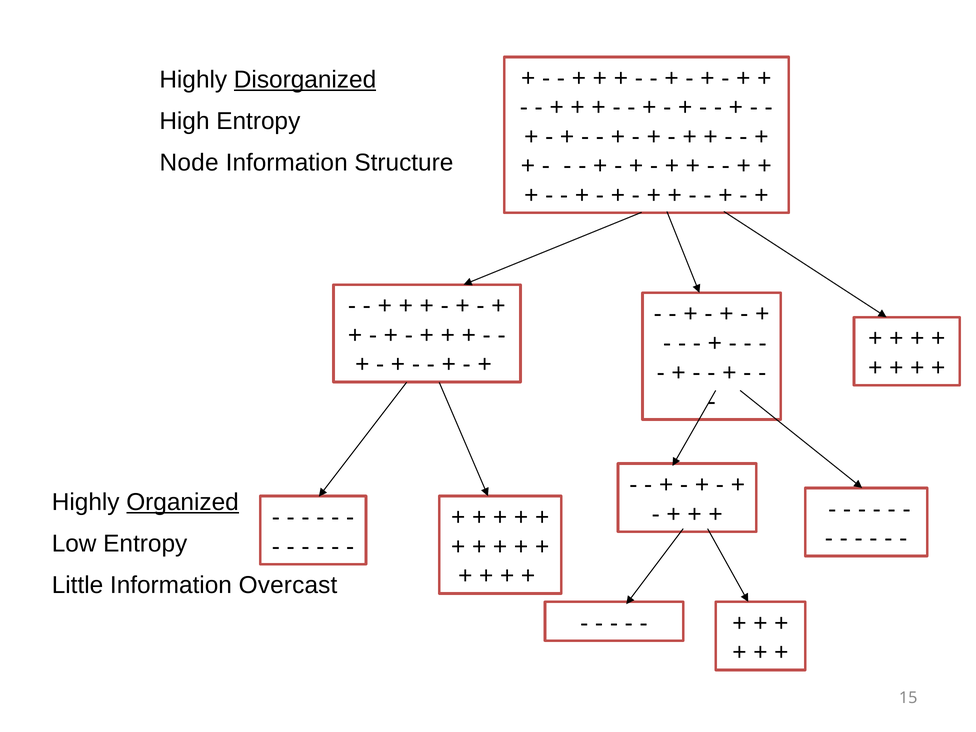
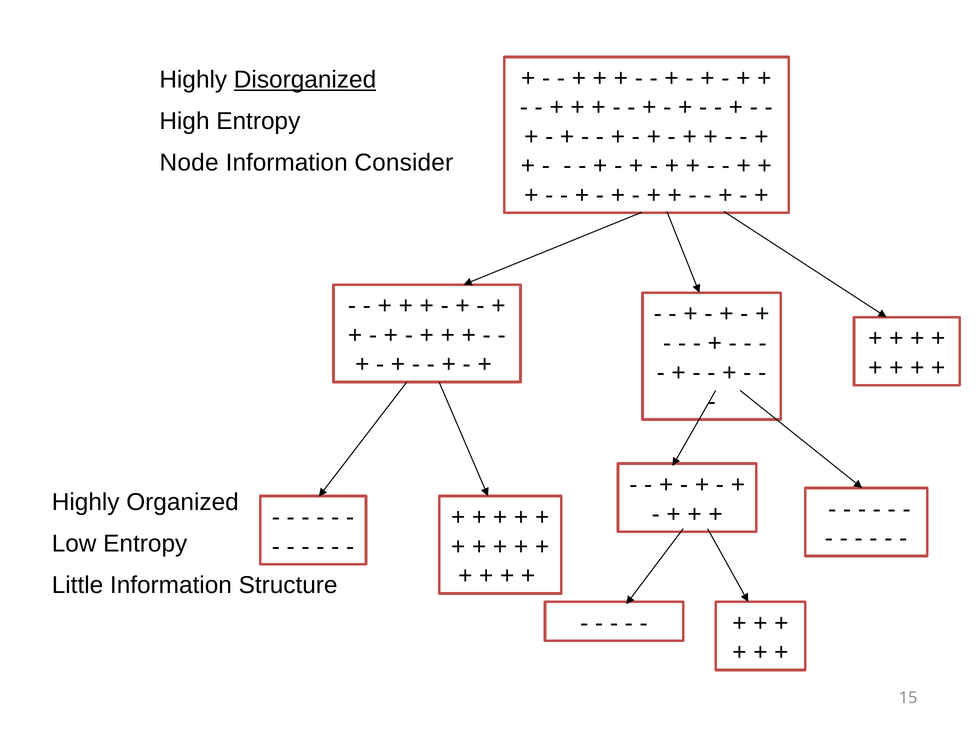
Structure: Structure -> Consider (404, 163)
Organized underline: present -> none (183, 502)
Overcast: Overcast -> Structure (288, 585)
